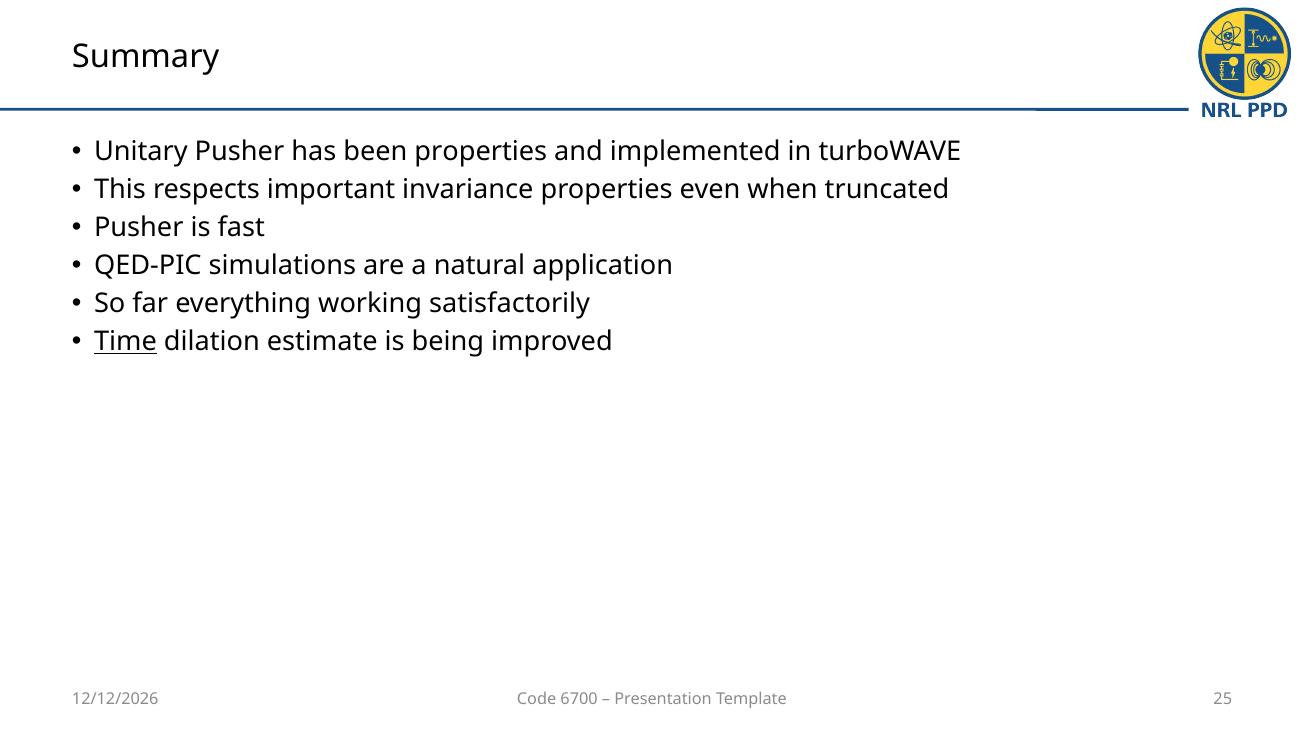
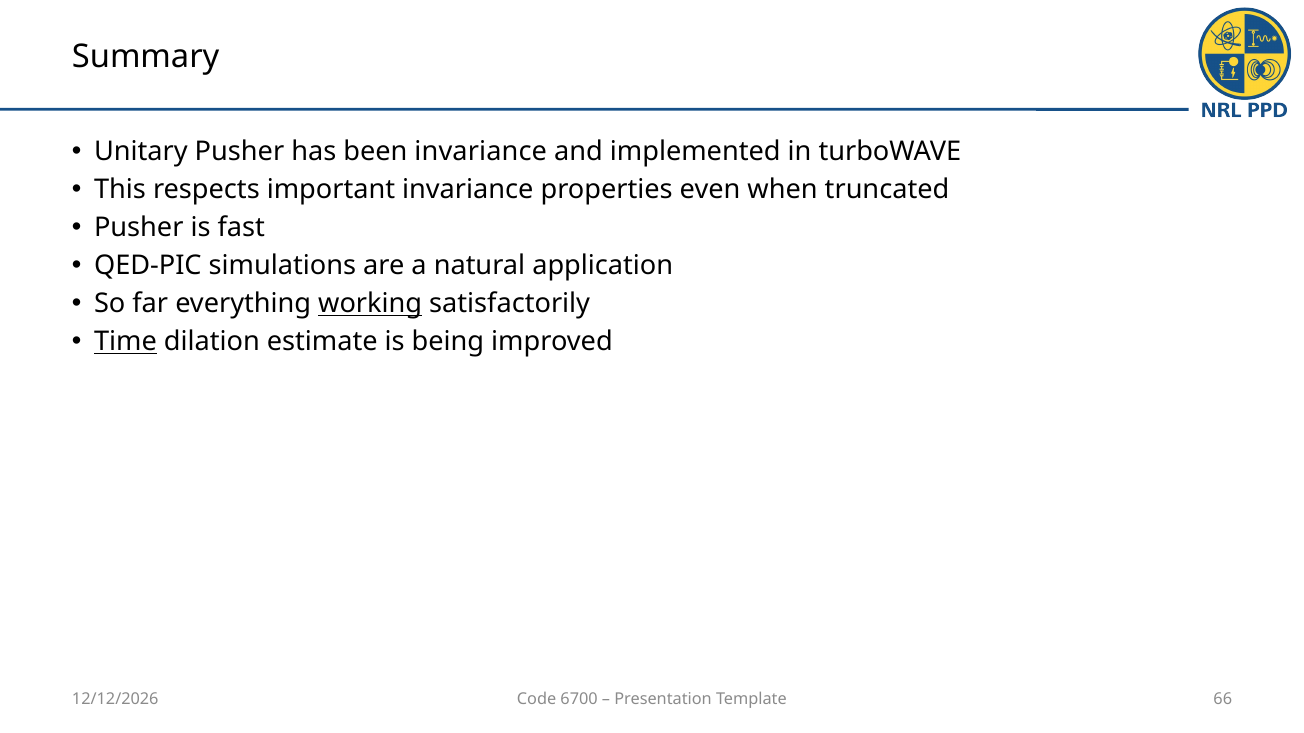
been properties: properties -> invariance (481, 152)
working underline: none -> present (370, 304)
25: 25 -> 66 (1223, 699)
